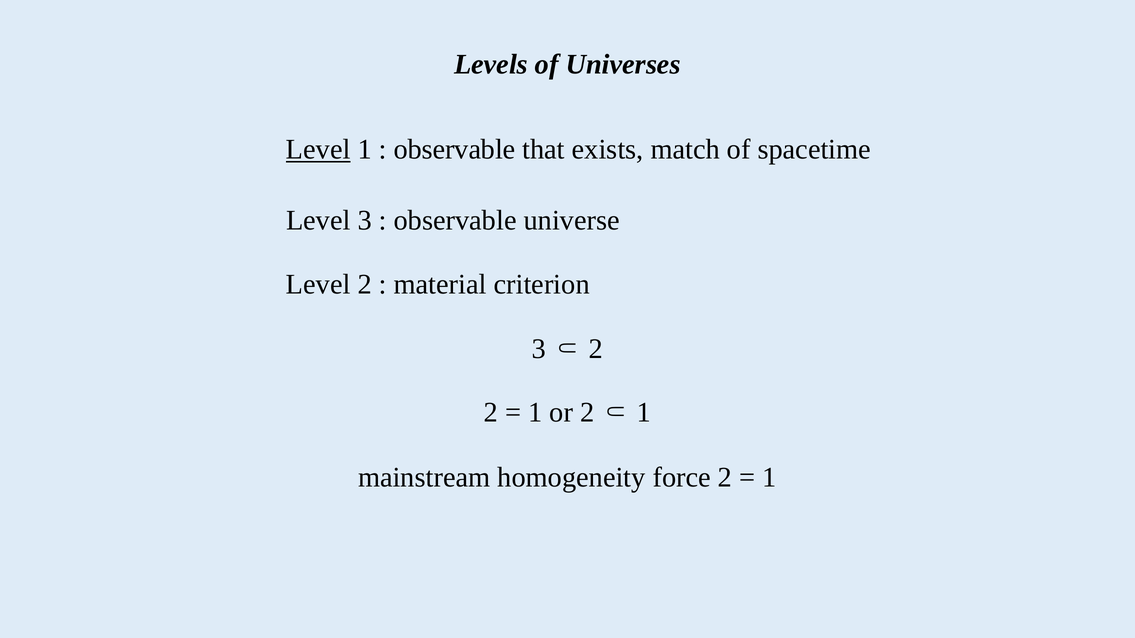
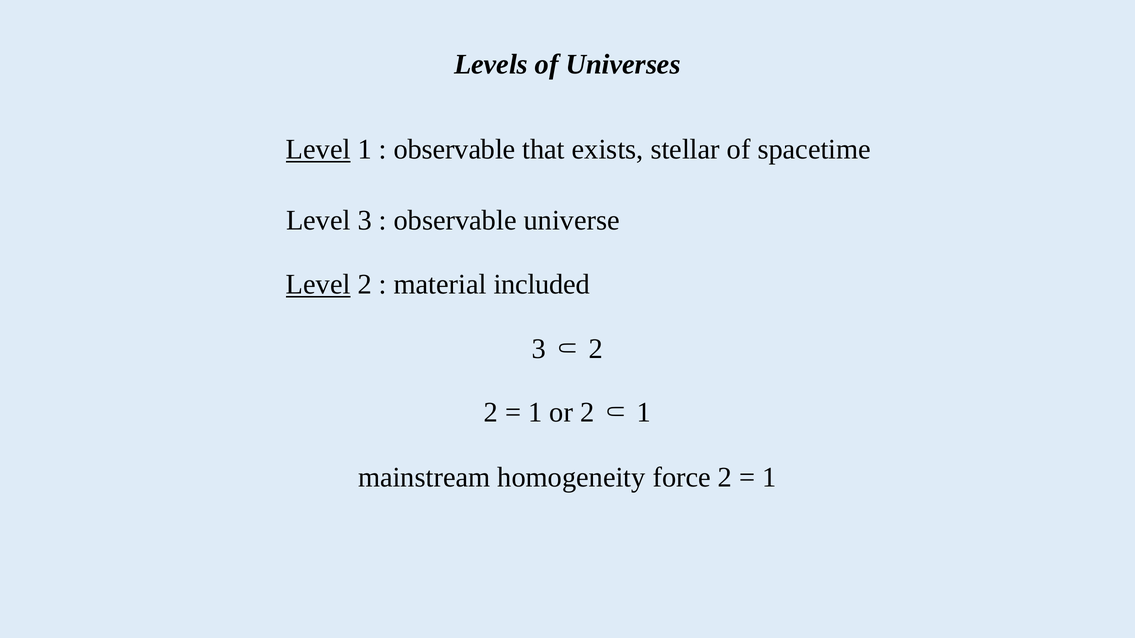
match: match -> stellar (685, 150)
Level underline: none -> present (318, 285)
criterion: criterion -> included (542, 285)
